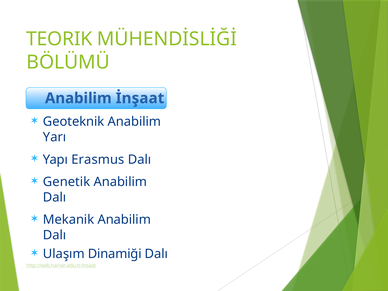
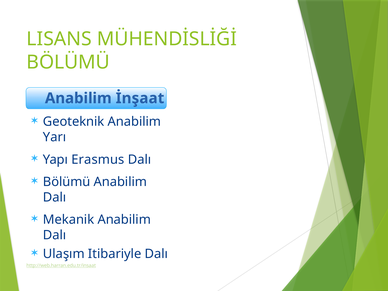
TEORIK: TEORIK -> LISANS (59, 39)
Genetik: Genetik -> Bölümü (67, 182)
Dinamiği: Dinamiği -> Itibariyle (115, 254)
